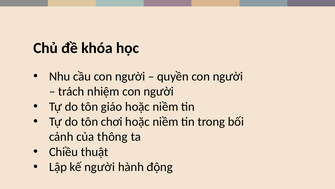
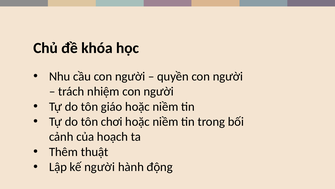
thông: thông -> hoạch (112, 136)
Chiều: Chiều -> Thêm (64, 151)
